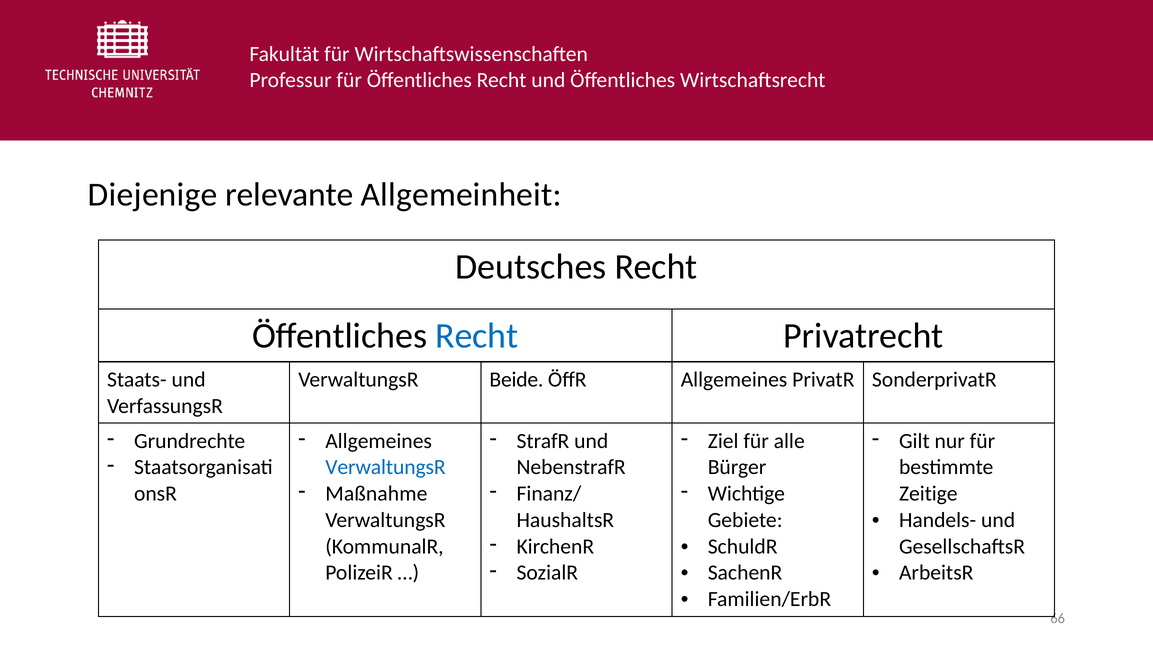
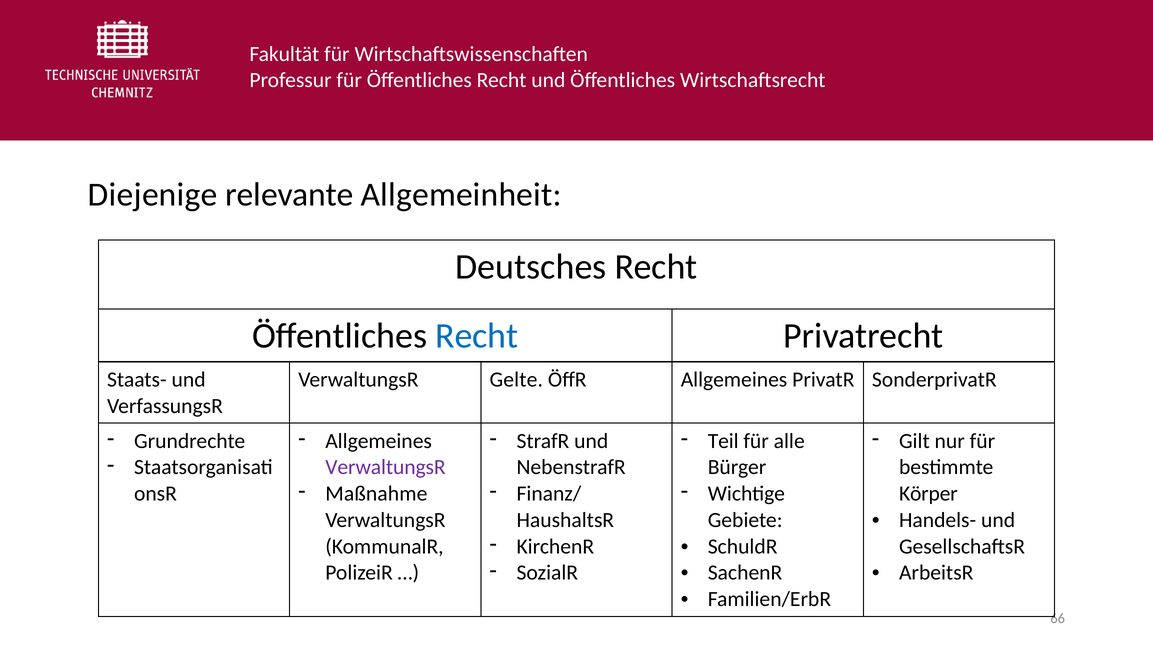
Beide: Beide -> Gelte (516, 380)
Ziel: Ziel -> Teil (723, 441)
VerwaltungsR colour: blue -> purple (385, 468)
Zeitige: Zeitige -> Körper (928, 494)
